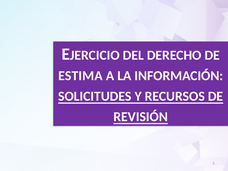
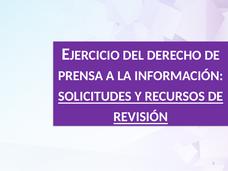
ESTIMA: ESTIMA -> PRENSA (81, 76)
